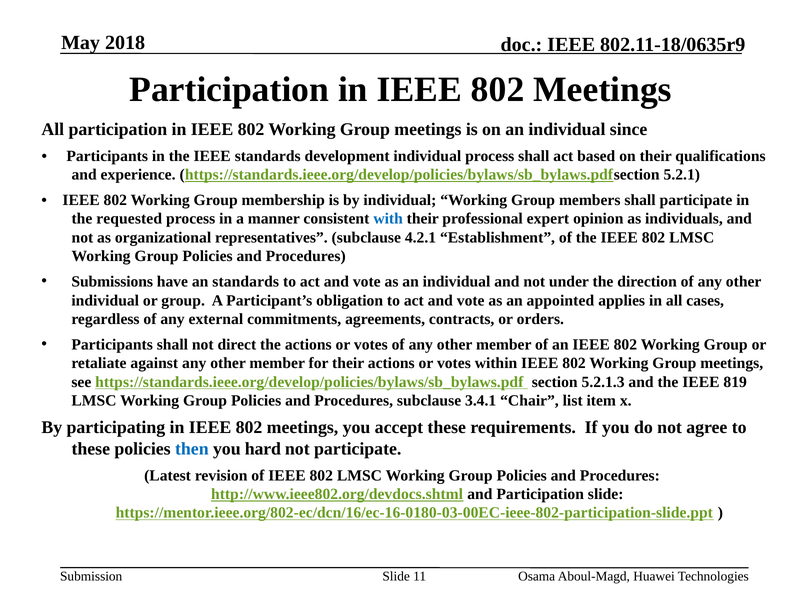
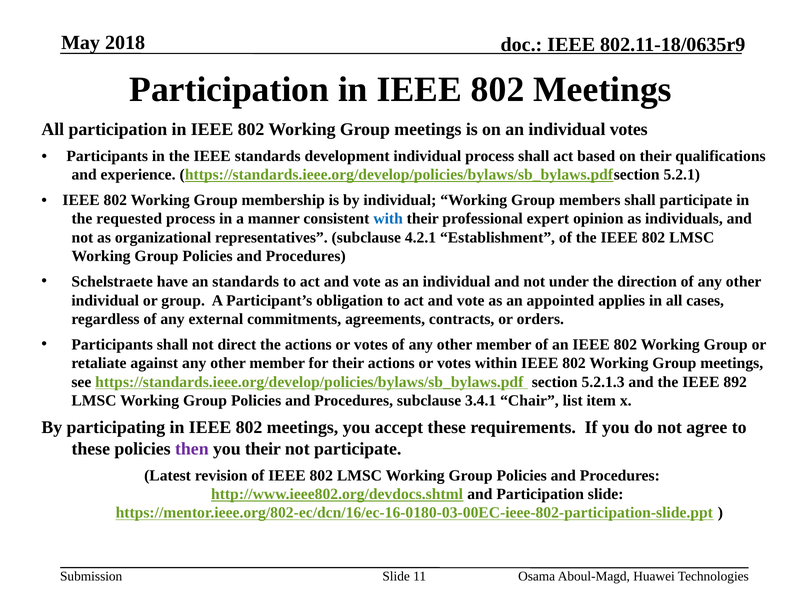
individual since: since -> votes (629, 130)
Submissions: Submissions -> Schelstraete (112, 282)
819: 819 -> 892 (735, 382)
then colour: blue -> purple (192, 449)
you hard: hard -> their (263, 449)
